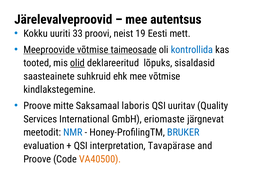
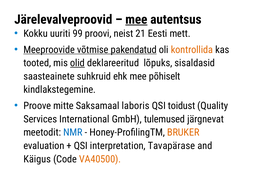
mee underline: none -> present (136, 19)
33: 33 -> 99 (78, 33)
19: 19 -> 21 (141, 33)
taimeosade: taimeosade -> pakendatud (134, 50)
kontrollida colour: blue -> orange (192, 50)
mee võtmise: võtmise -> põhiselt (165, 76)
uuritav: uuritav -> toidust (182, 106)
eriomaste: eriomaste -> tulemused (164, 119)
BRUKER colour: blue -> orange (183, 132)
Proove: Proove -> Käigus (37, 159)
